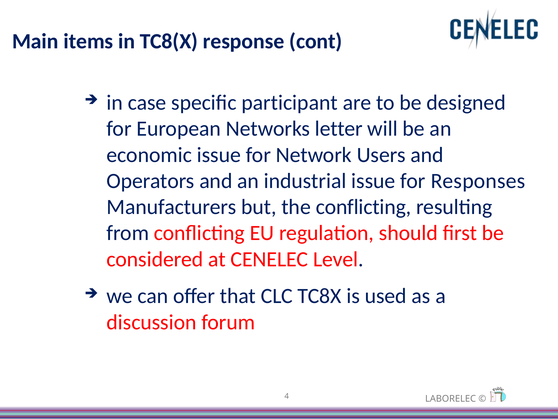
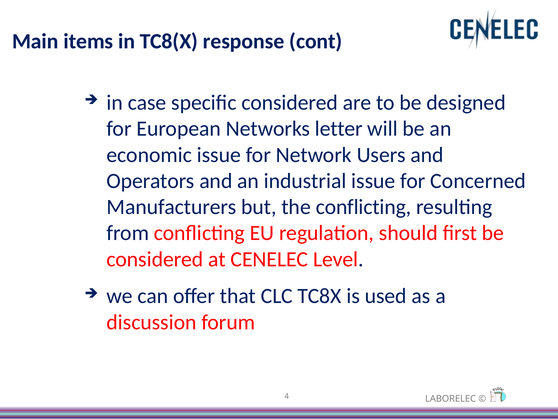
specific participant: participant -> considered (290, 103)
Responses: Responses -> Concerned (478, 181)
